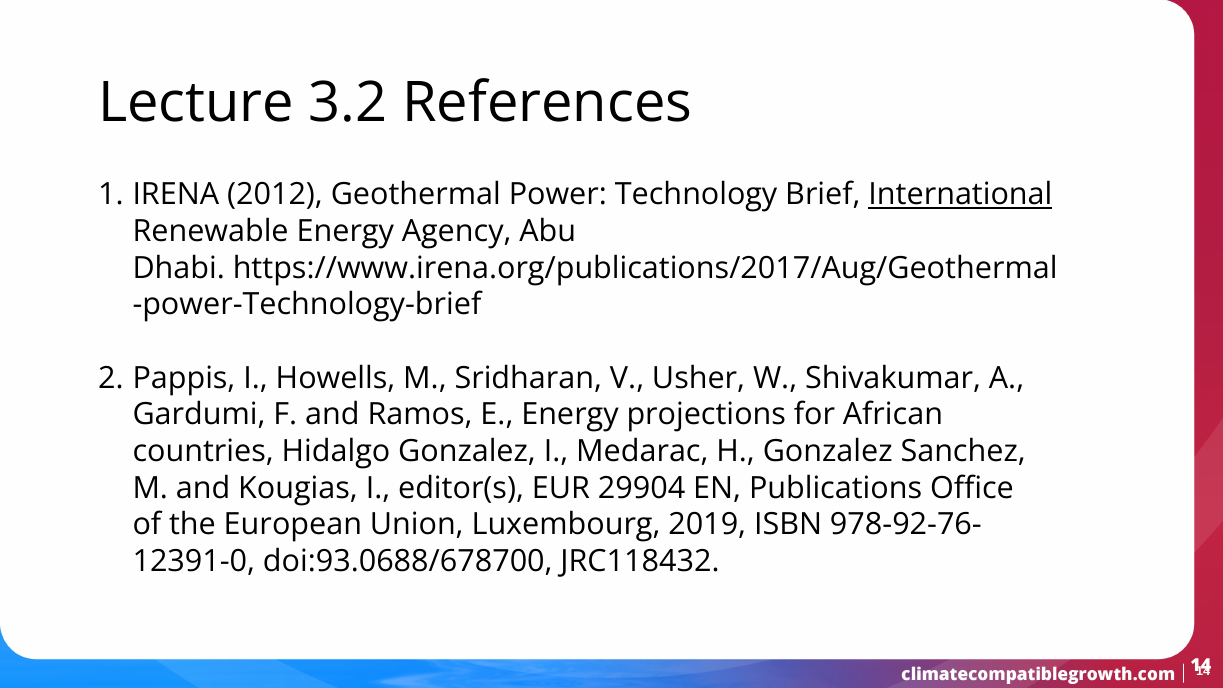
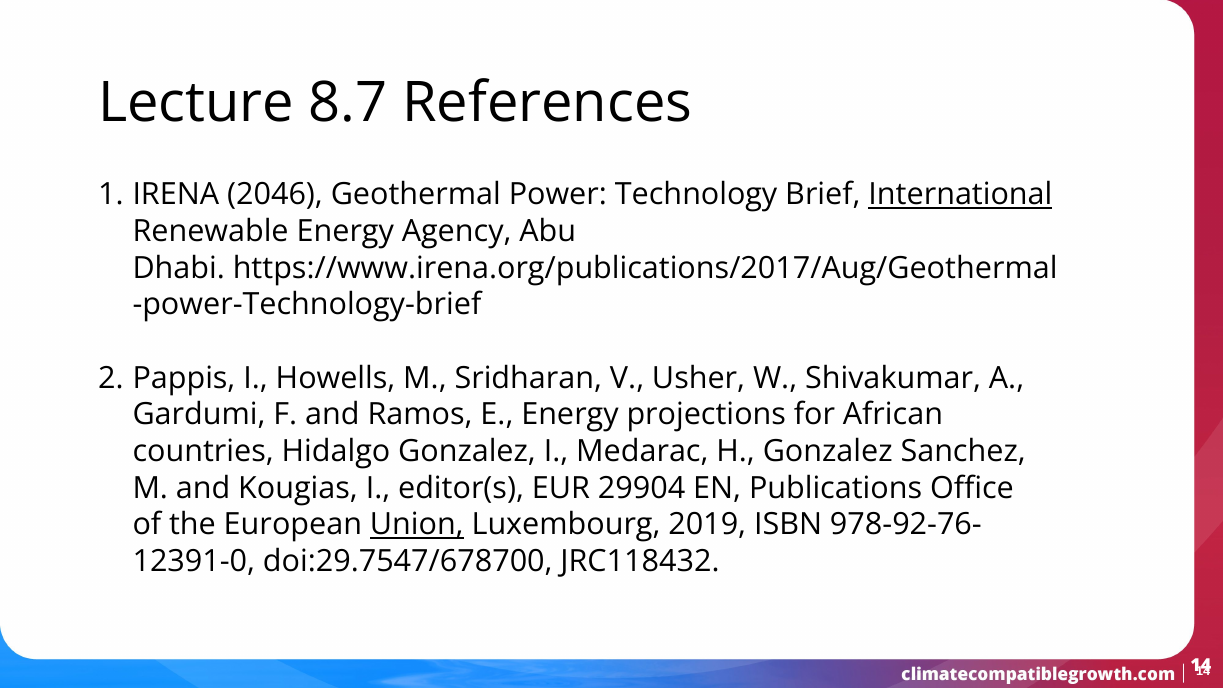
3.2: 3.2 -> 8.7 (348, 103)
2012: 2012 -> 2046 (275, 195)
Union underline: none -> present (417, 525)
doi:93.0688/678700: doi:93.0688/678700 -> doi:29.7547/678700 (408, 561)
